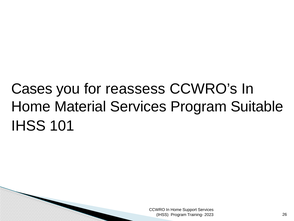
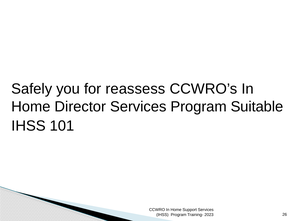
Cases: Cases -> Safely (32, 89)
Material: Material -> Director (80, 106)
